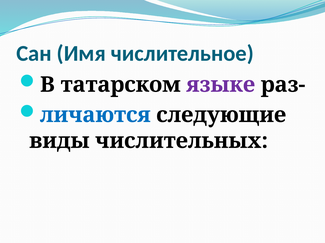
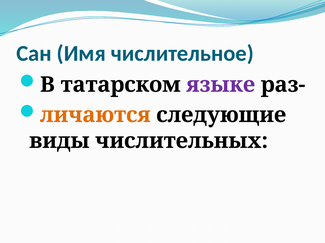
личаются colour: blue -> orange (95, 115)
